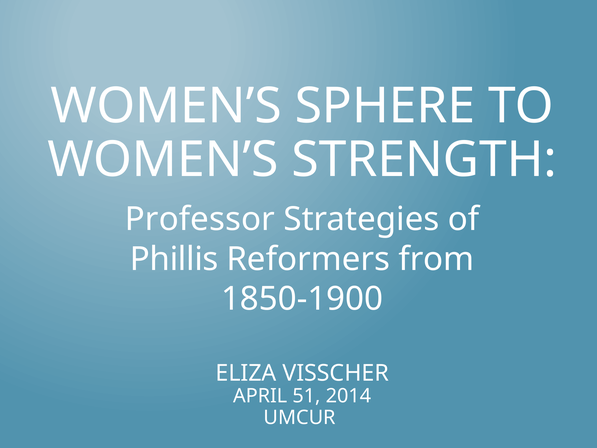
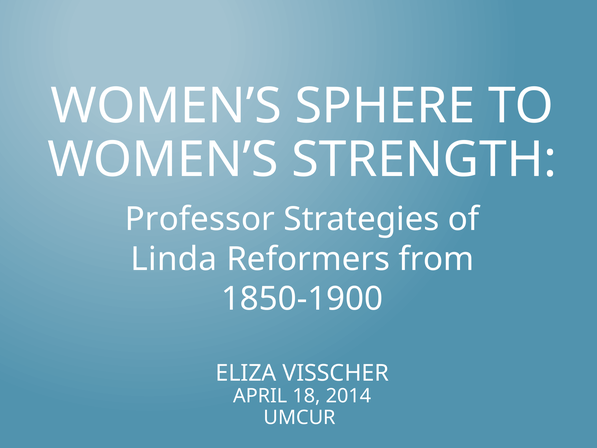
Phillis: Phillis -> Linda (174, 259)
51: 51 -> 18 (307, 396)
